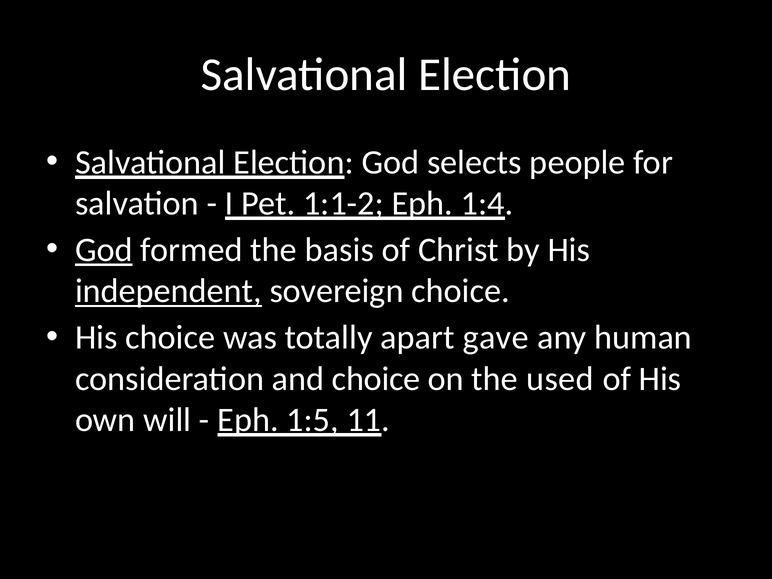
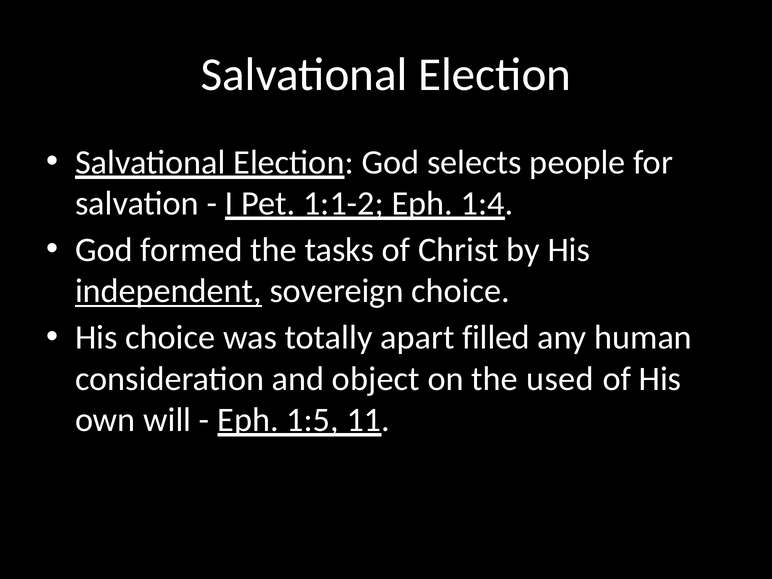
God underline: present -> none (104, 250)
basis: basis -> tasks (339, 250)
gave: gave -> filled (496, 338)
and choice: choice -> object (376, 379)
